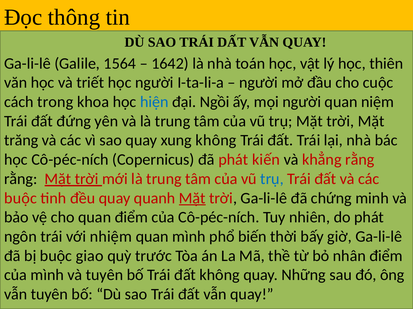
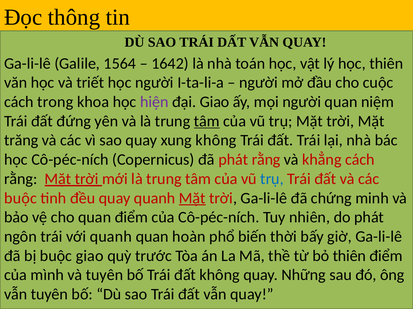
hiện colour: blue -> purple (154, 102)
đại Ngồi: Ngồi -> Giao (215, 102)
tâm underline: none -> present (207, 121)
phát kiến: kiến -> rằng (266, 160)
khẳng rằng: rằng -> cách (360, 160)
với nhiệm: nhiệm -> quanh (111, 237)
quan mình: mình -> hoàn (189, 237)
bỏ nhân: nhân -> thiên (349, 256)
